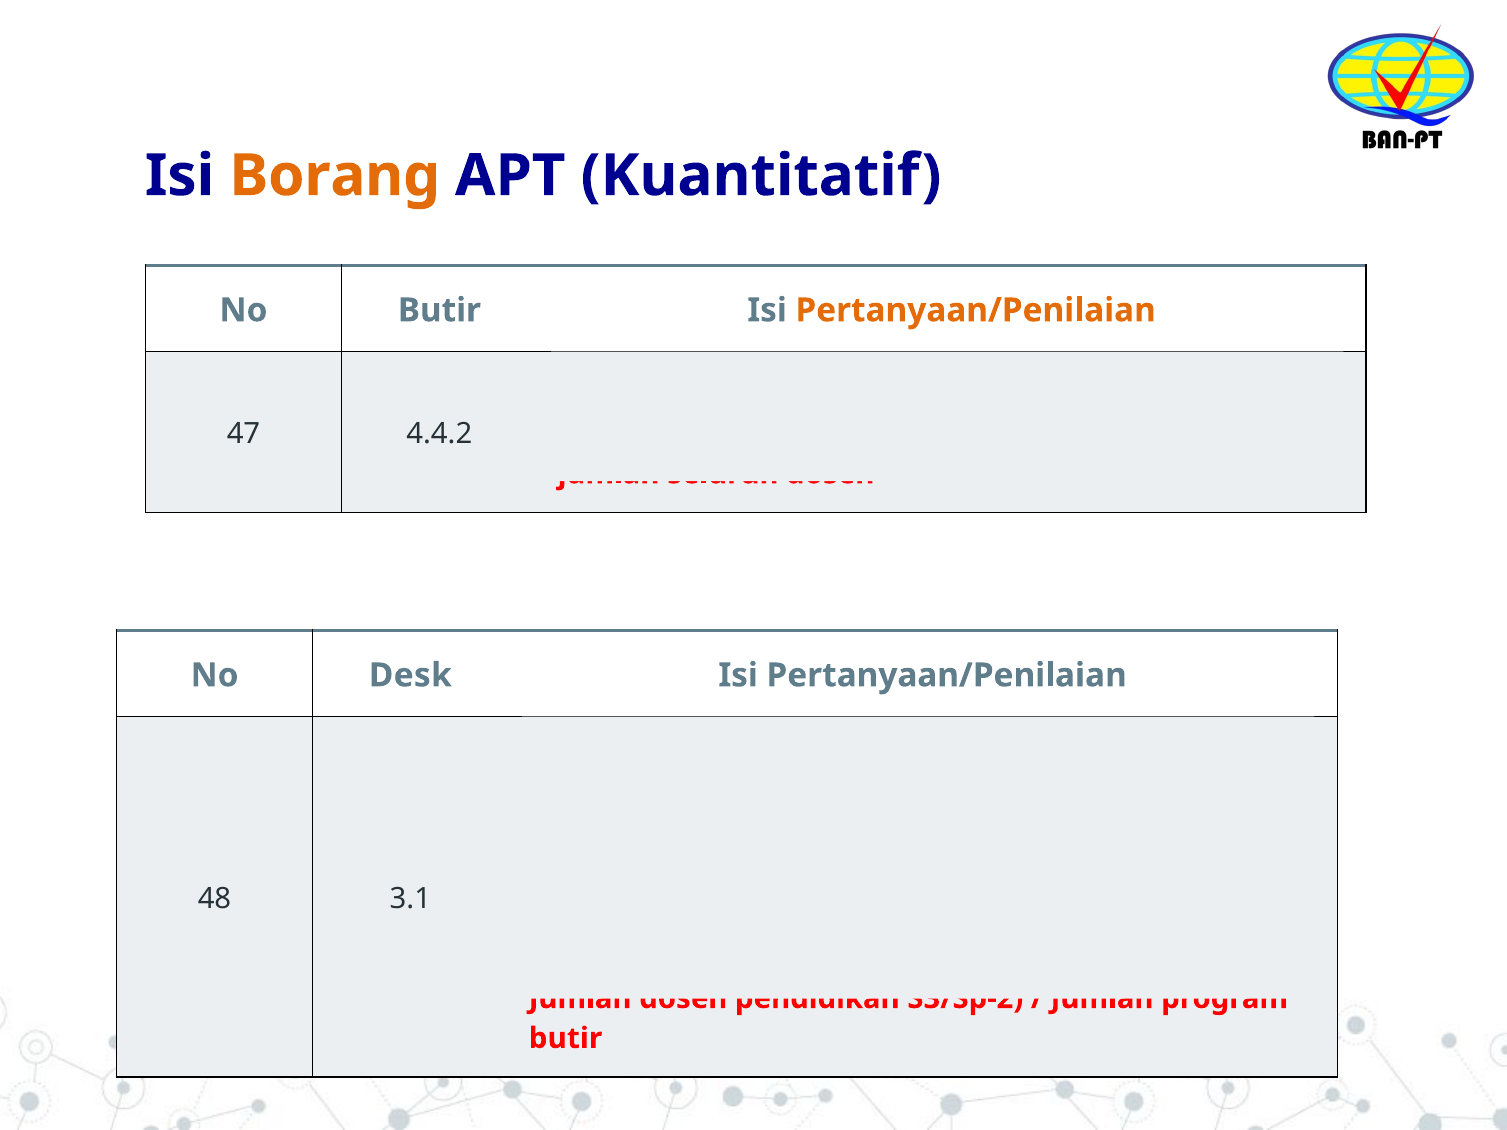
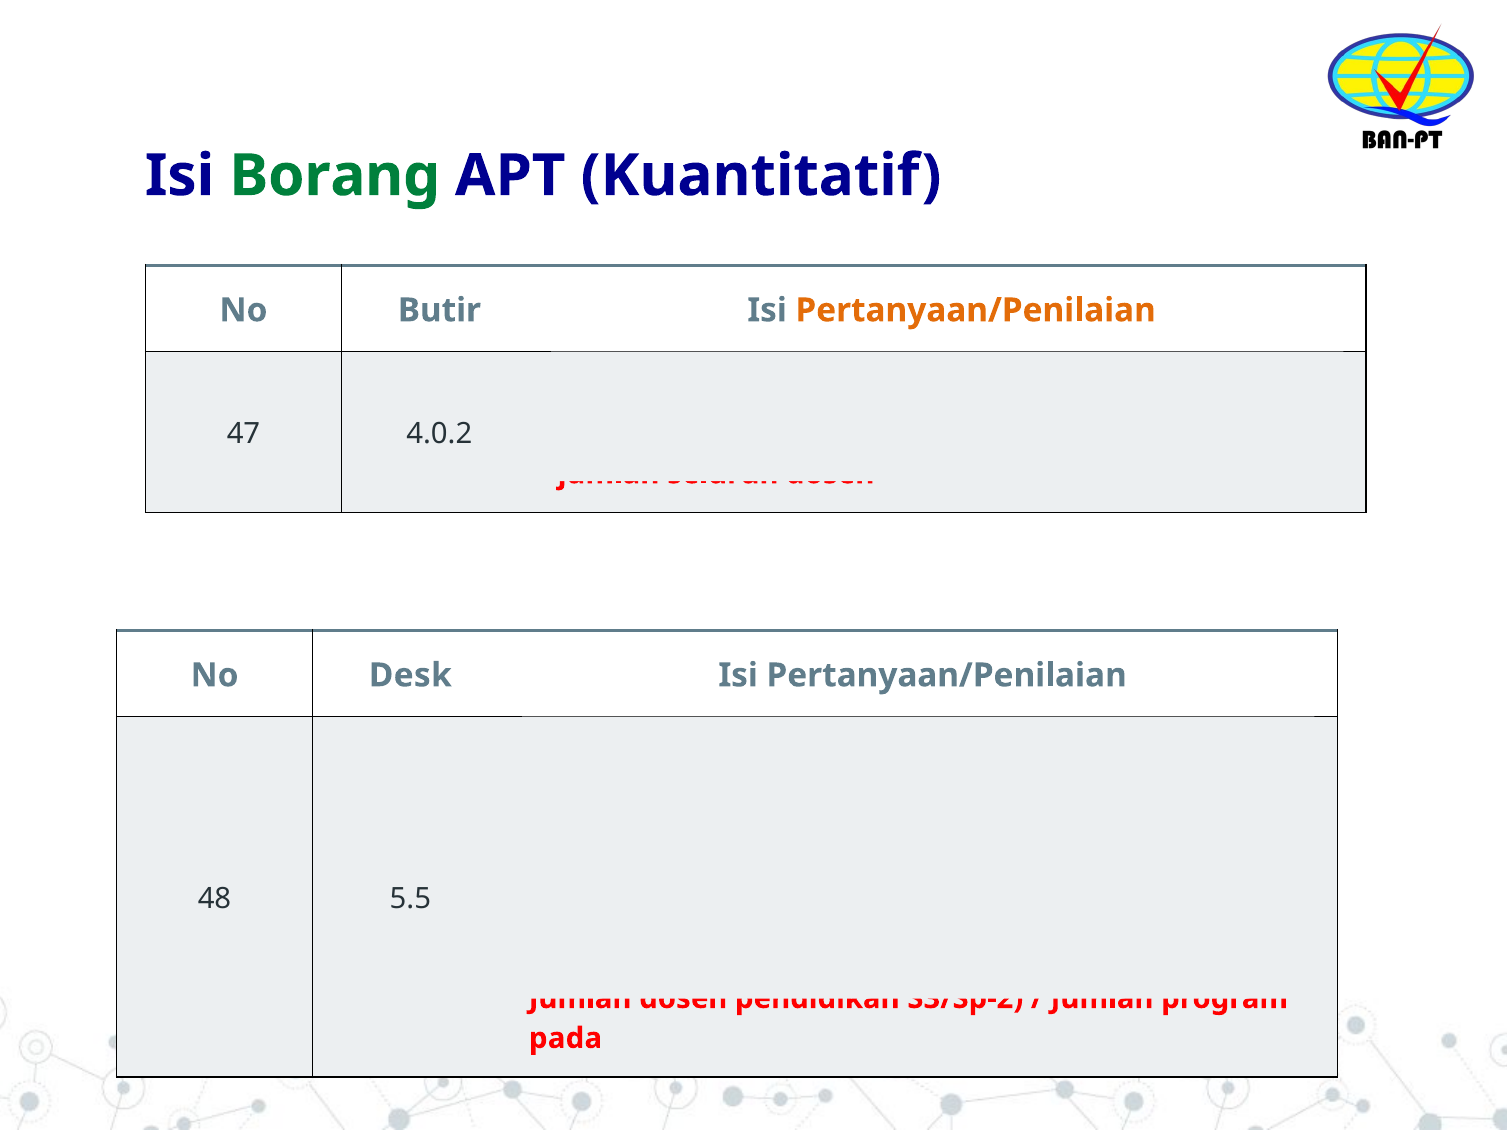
Borang colour: orange -> green (335, 176)
4.4.2: 4.4.2 -> 4.0.2 (439, 434)
3.1: 3.1 -> 5.5 (410, 899)
butir: butir -> pada (566, 1039)
